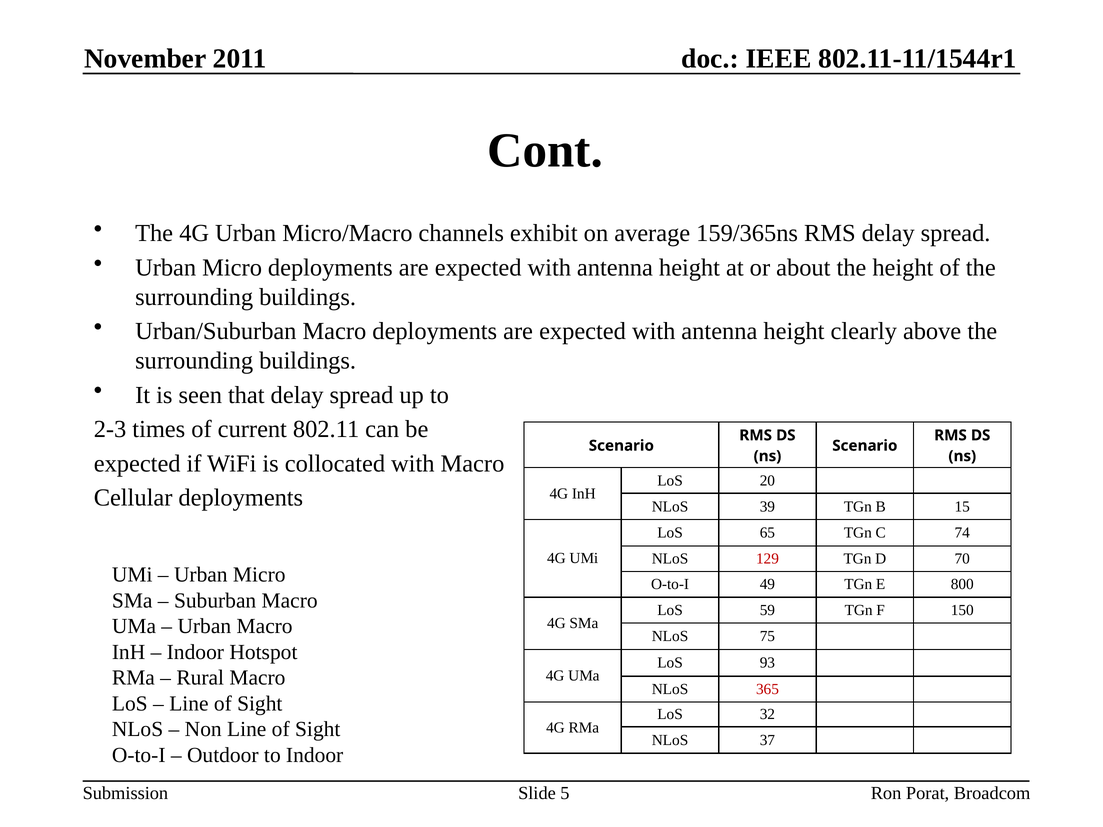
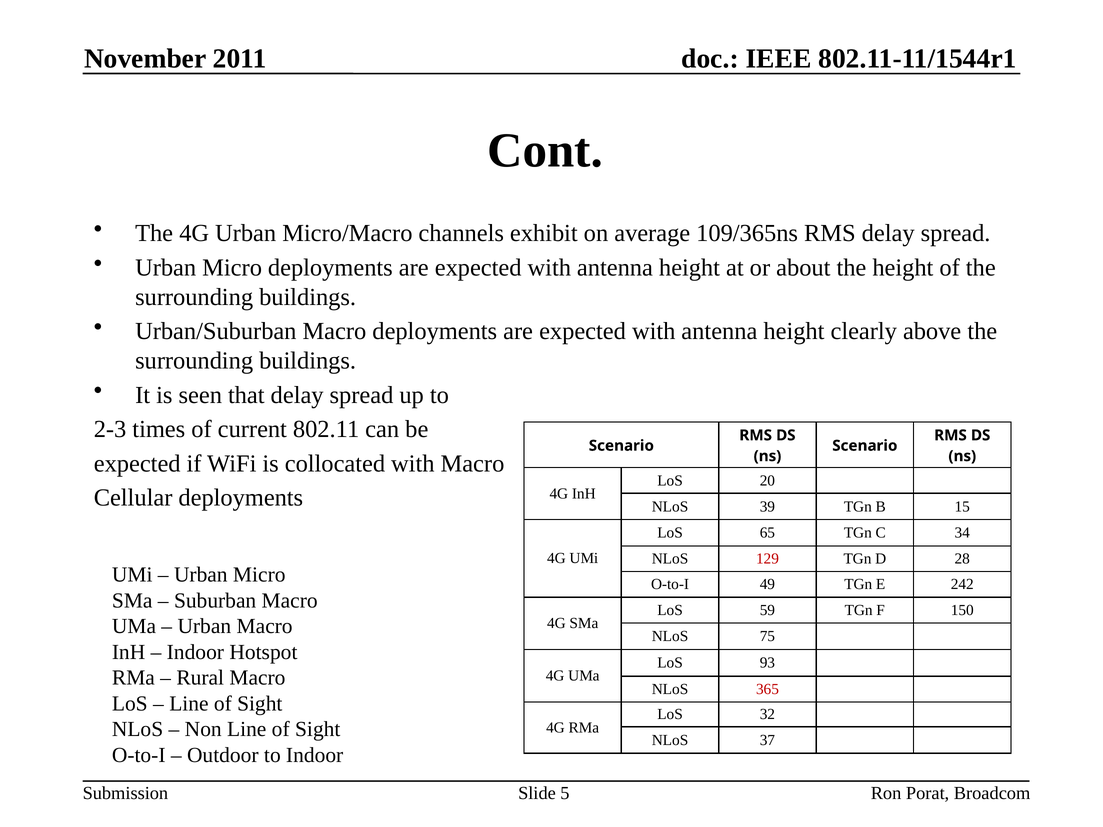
159/365ns: 159/365ns -> 109/365ns (747, 233)
74: 74 -> 34 (962, 533)
70: 70 -> 28 (962, 559)
800: 800 -> 242 (962, 585)
